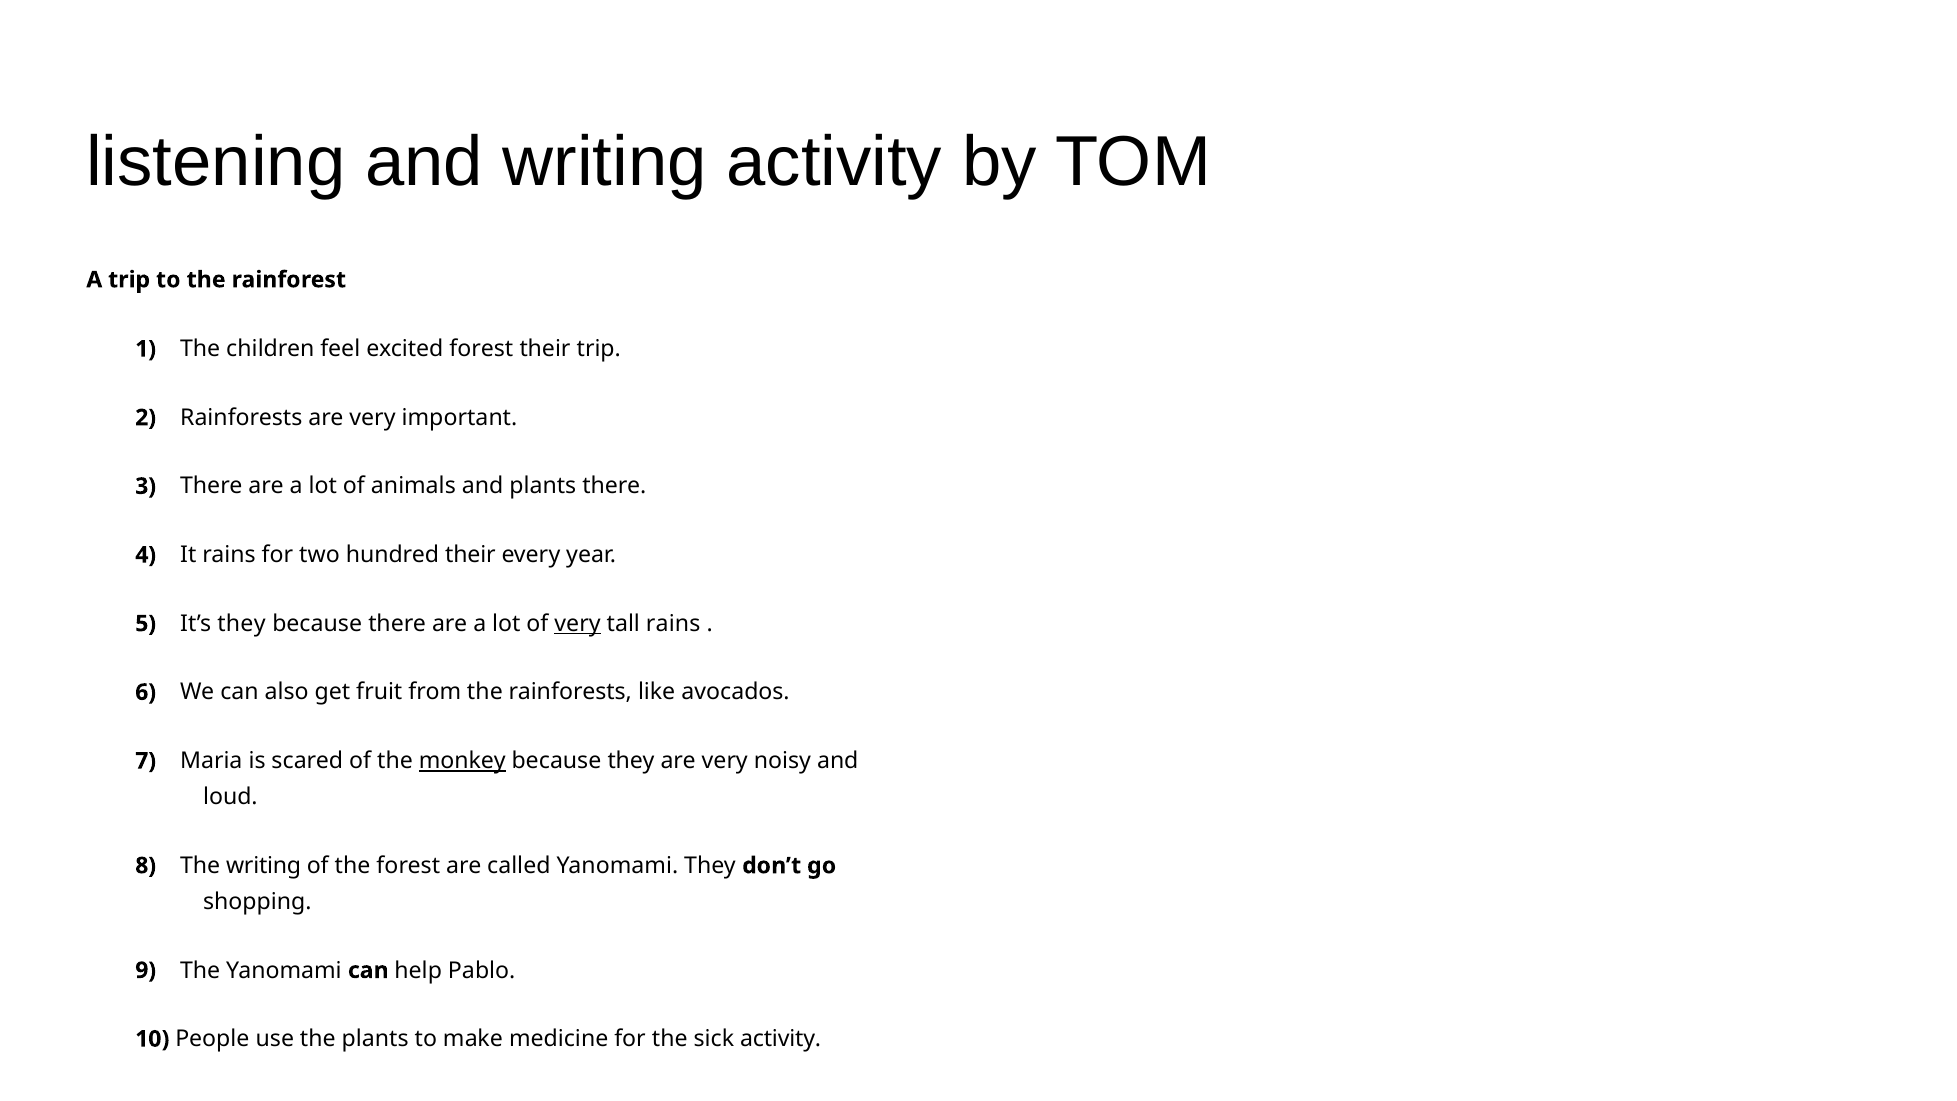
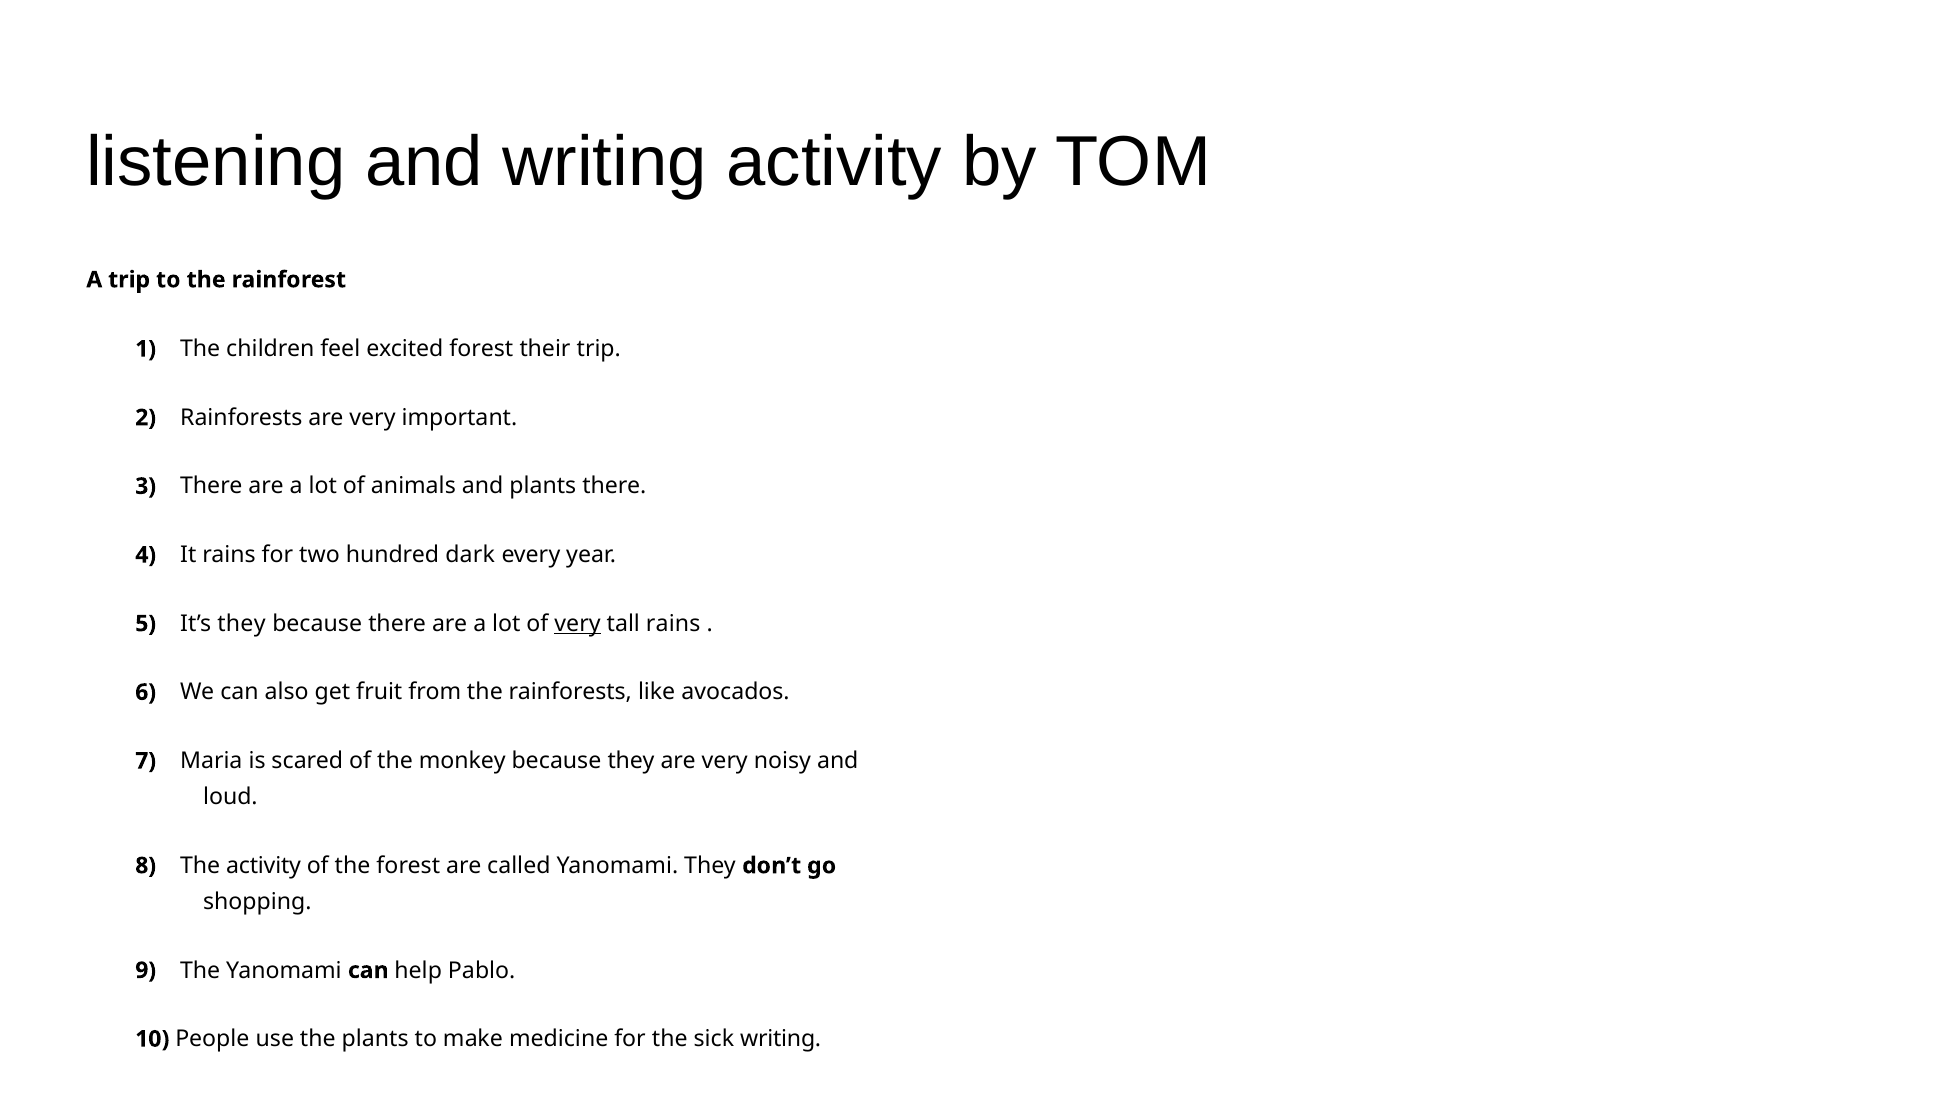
hundred their: their -> dark (470, 555)
monkey underline: present -> none (462, 761)
The writing: writing -> activity (264, 866)
sick activity: activity -> writing (781, 1039)
